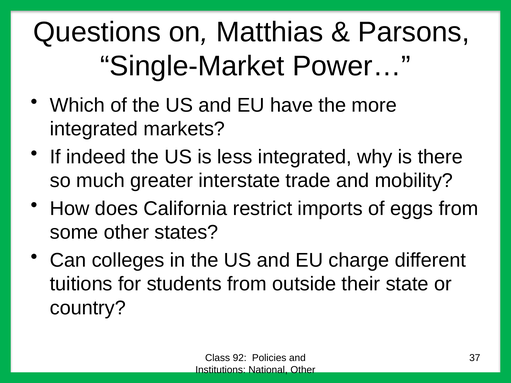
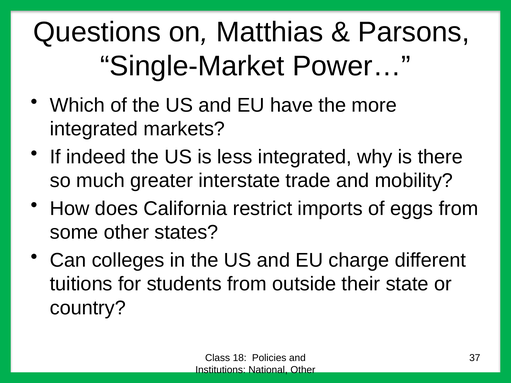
92: 92 -> 18 (240, 358)
